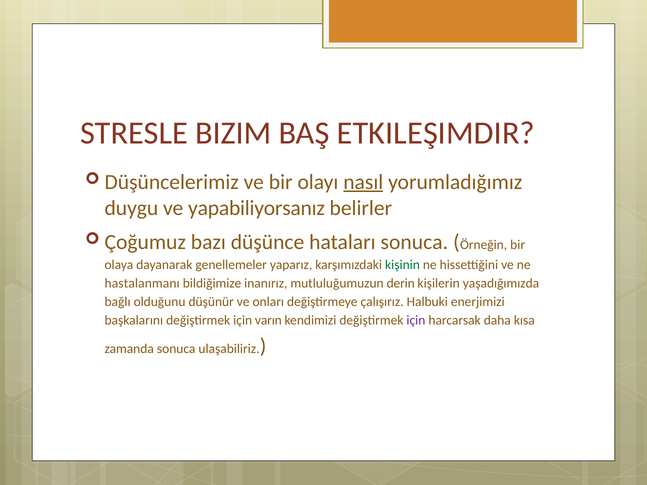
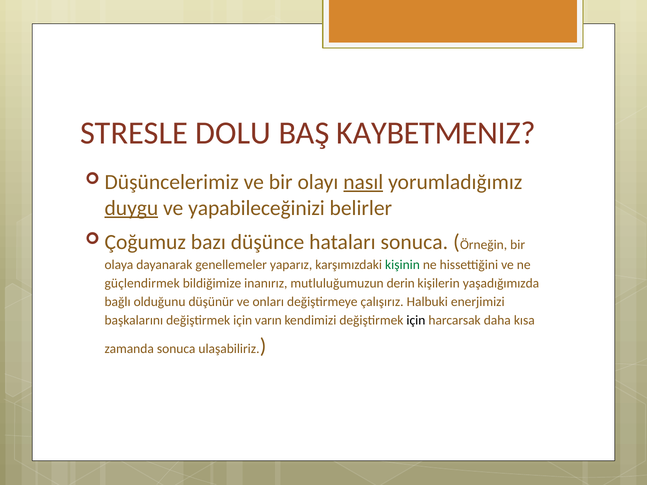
BIZIM: BIZIM -> DOLU (233, 133)
ETKILEŞIMDIR: ETKILEŞIMDIR -> KAYBETMENIZ (436, 133)
duygu underline: none -> present (131, 208)
yapabiliyorsanız: yapabiliyorsanız -> yapabileceğinizi (256, 208)
hastalanmanı: hastalanmanı -> güçlendirmek (142, 284)
için colour: purple -> black (416, 321)
